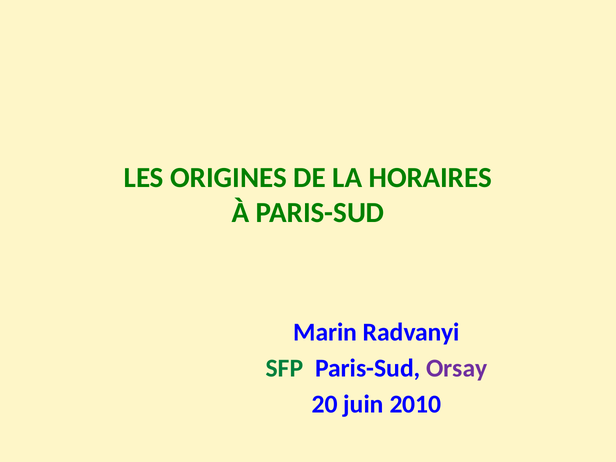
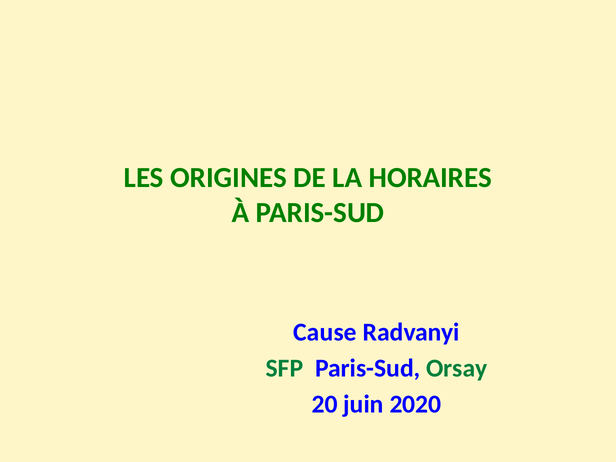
Marin: Marin -> Cause (325, 332)
Orsay colour: purple -> green (457, 368)
2010: 2010 -> 2020 (415, 404)
